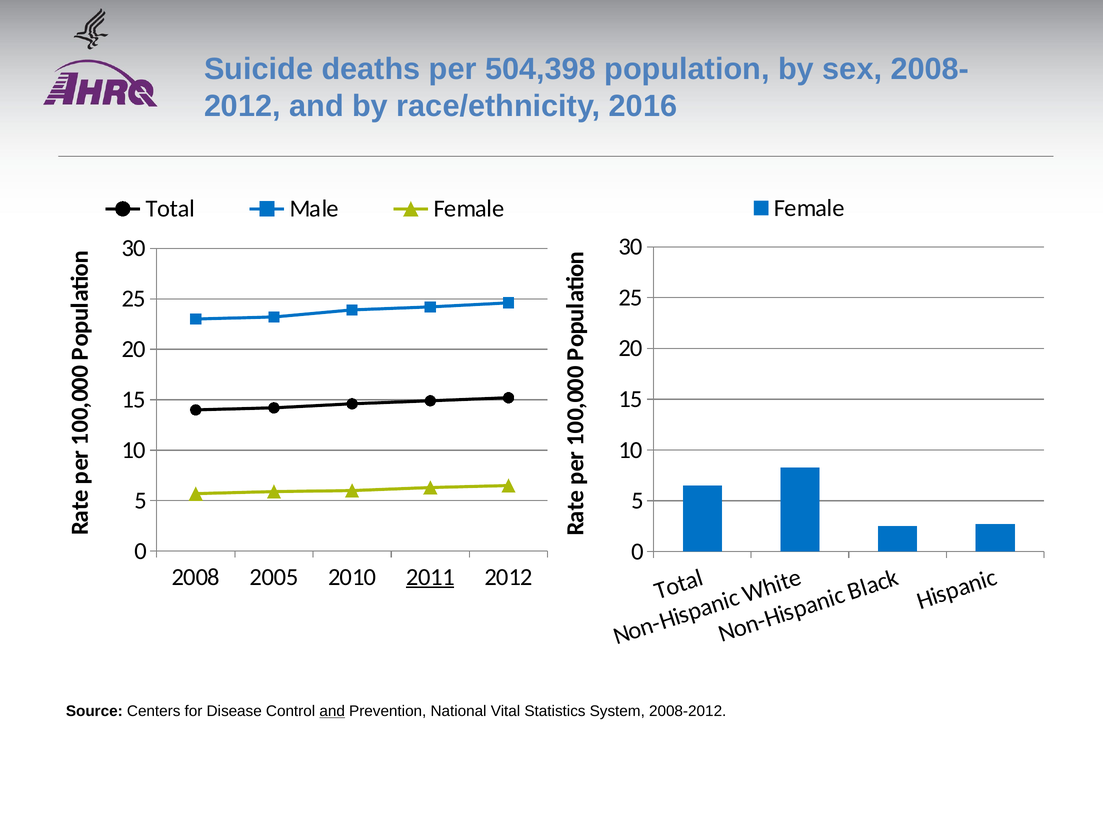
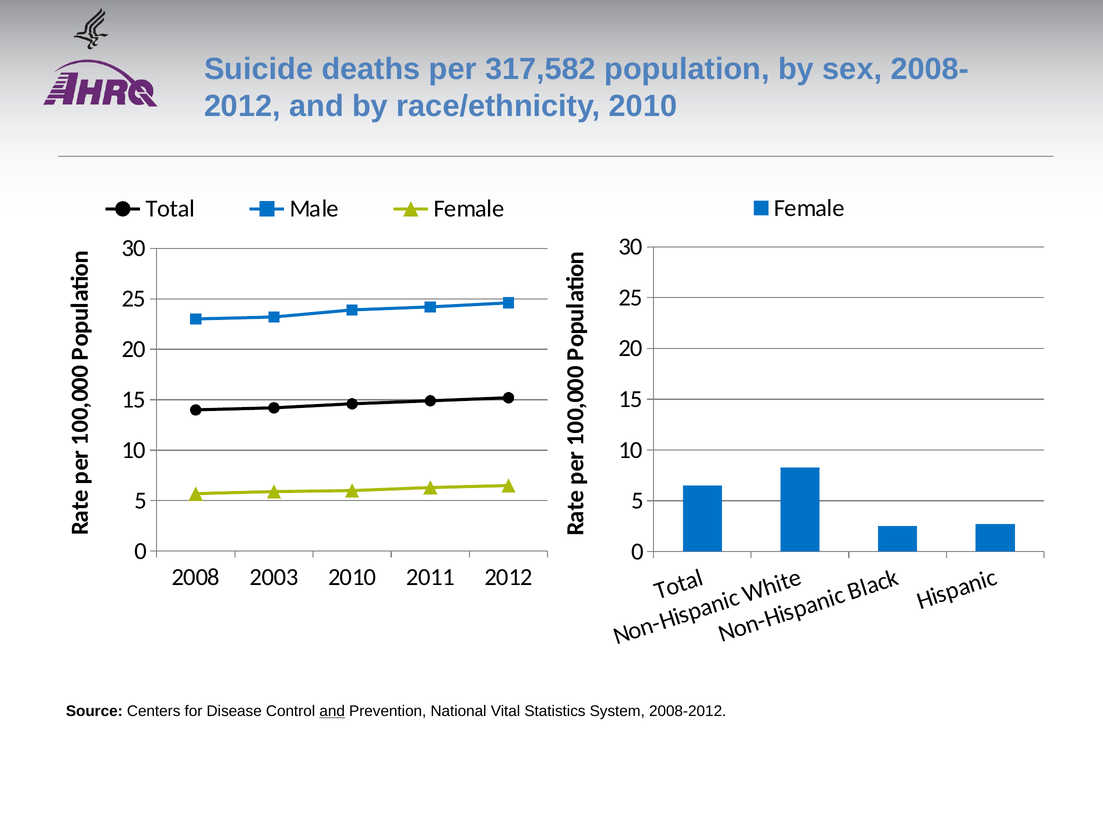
504,398: 504,398 -> 317,582 (541, 69)
race/ethnicity 2016: 2016 -> 2010 (643, 106)
2005: 2005 -> 2003 (274, 576)
2011 underline: present -> none (430, 576)
